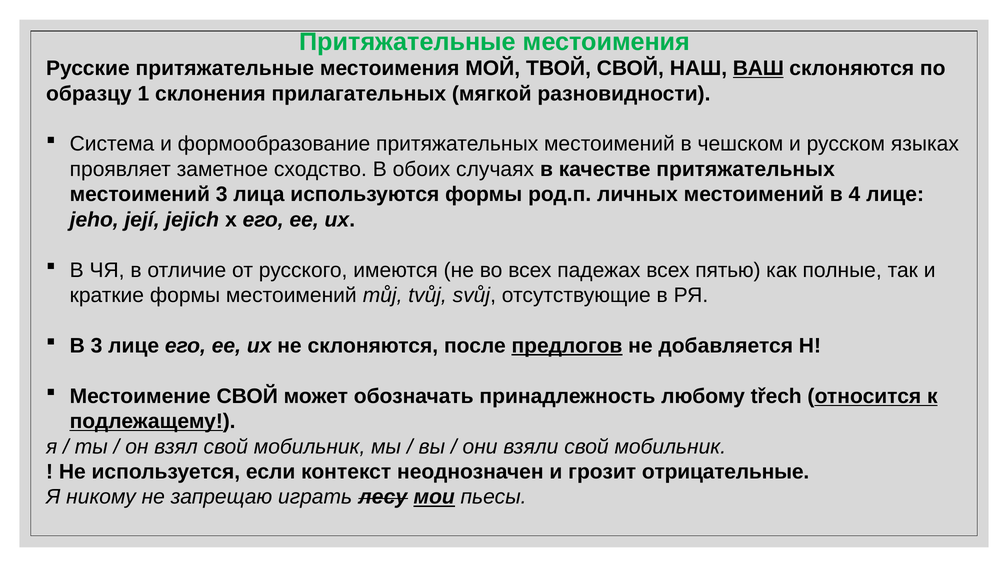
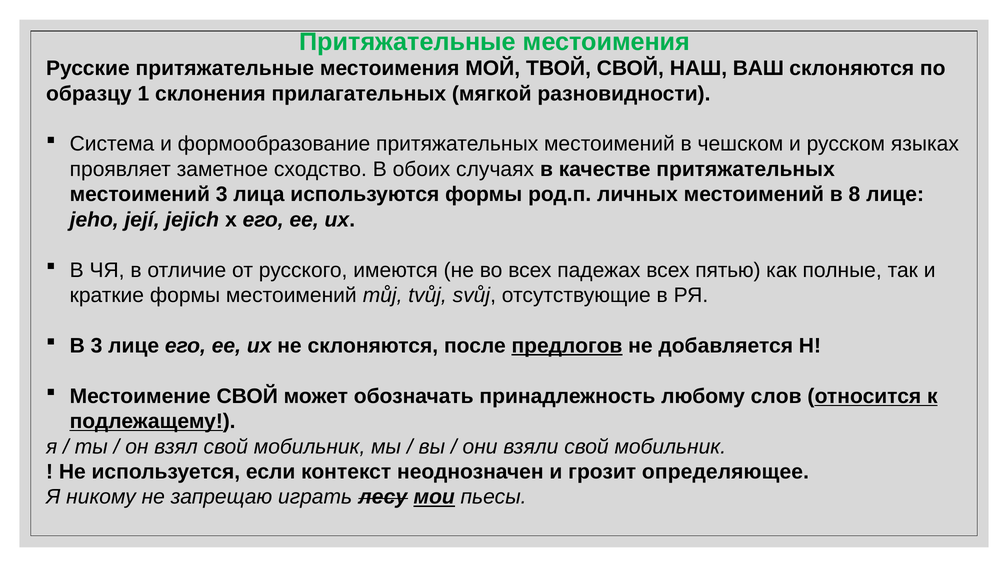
ВАШ underline: present -> none (758, 68)
4: 4 -> 8 (854, 194)
třech: třech -> слов (776, 396)
отрицательные: отрицательные -> определяющее (725, 472)
